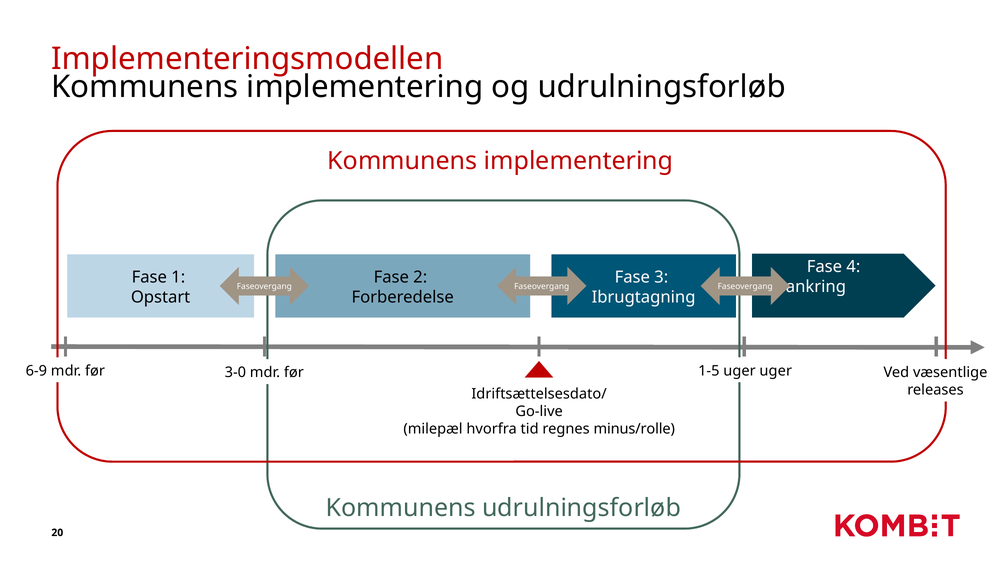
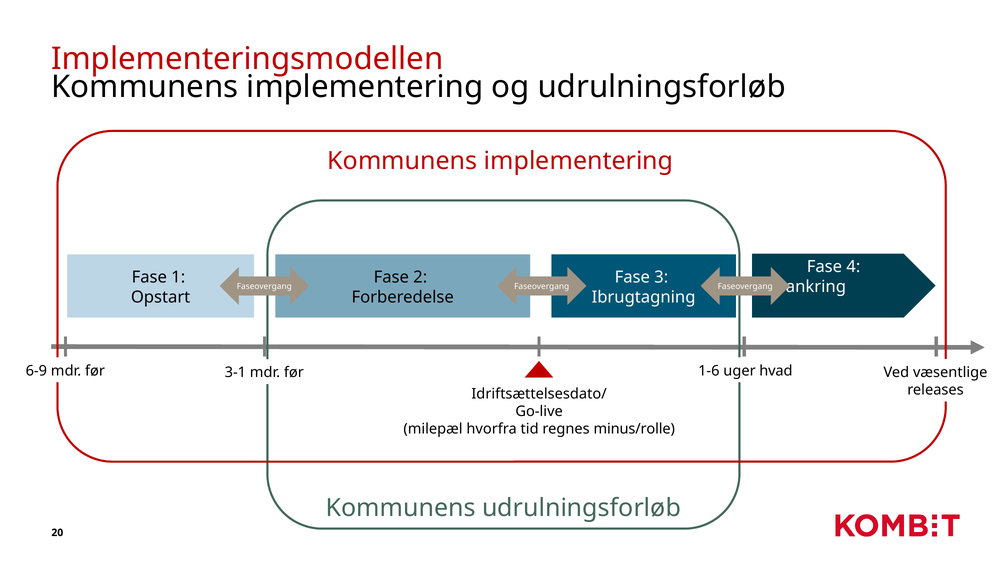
3-0: 3-0 -> 3-1 (235, 373)
1-5: 1-5 -> 1-6 (709, 371)
uger uger: uger -> hvad (776, 371)
